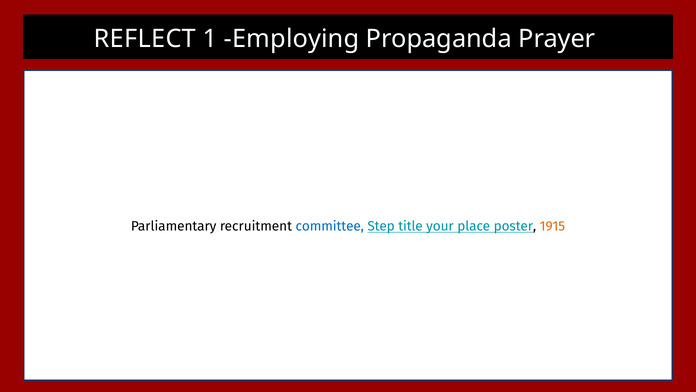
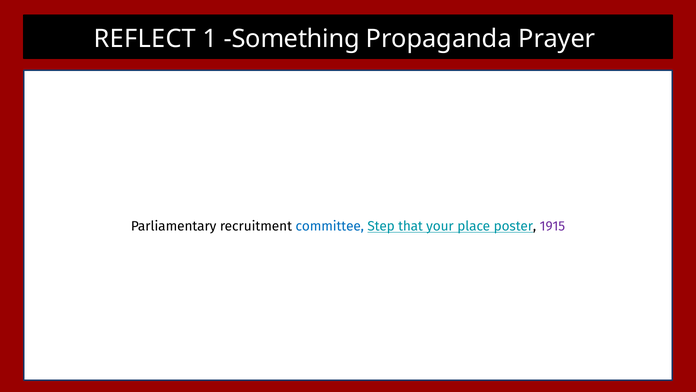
Employing: Employing -> Something (292, 39)
title: title -> that (411, 226)
1915 colour: orange -> purple (552, 226)
